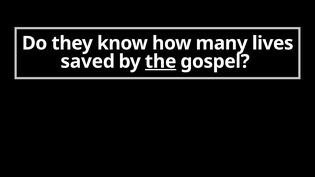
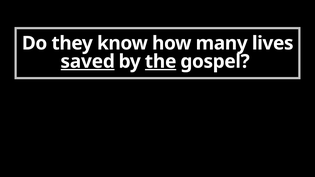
saved underline: none -> present (88, 62)
